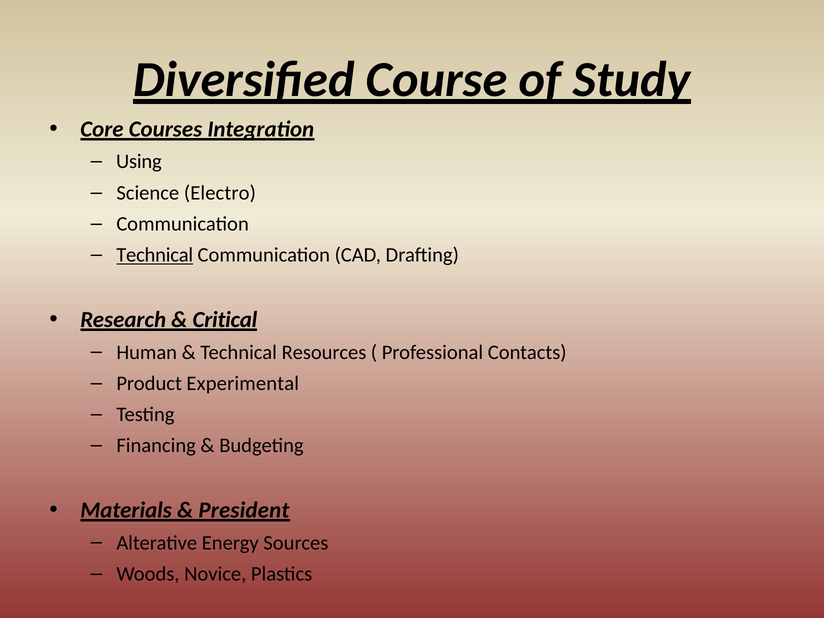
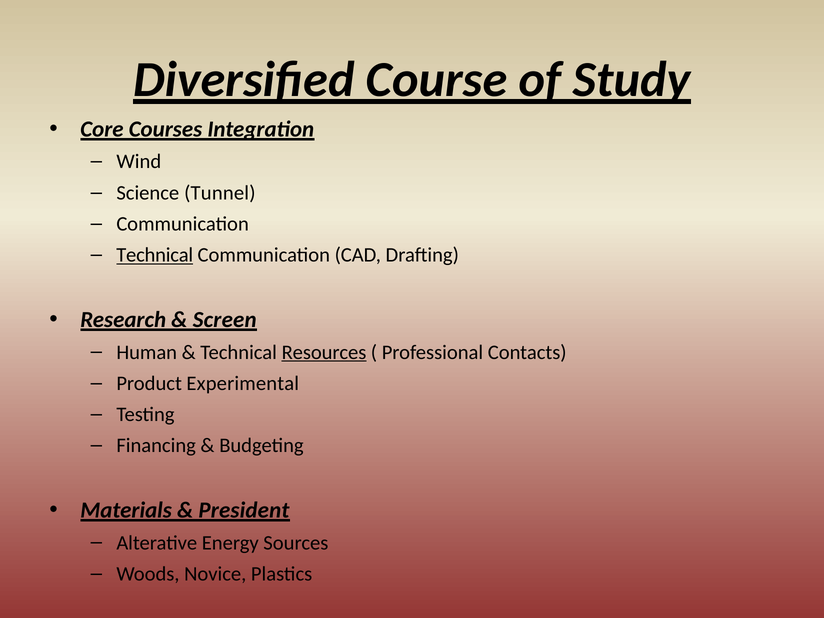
Using: Using -> Wind (139, 162)
Electro: Electro -> Tunnel (220, 193)
Critical: Critical -> Screen (225, 320)
Resources underline: none -> present (324, 352)
